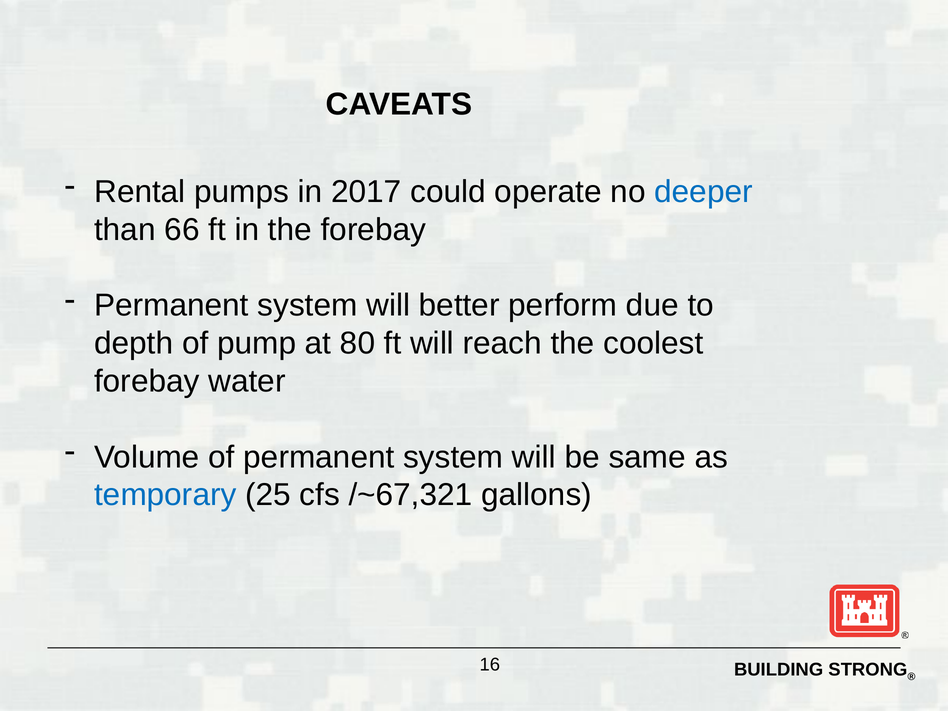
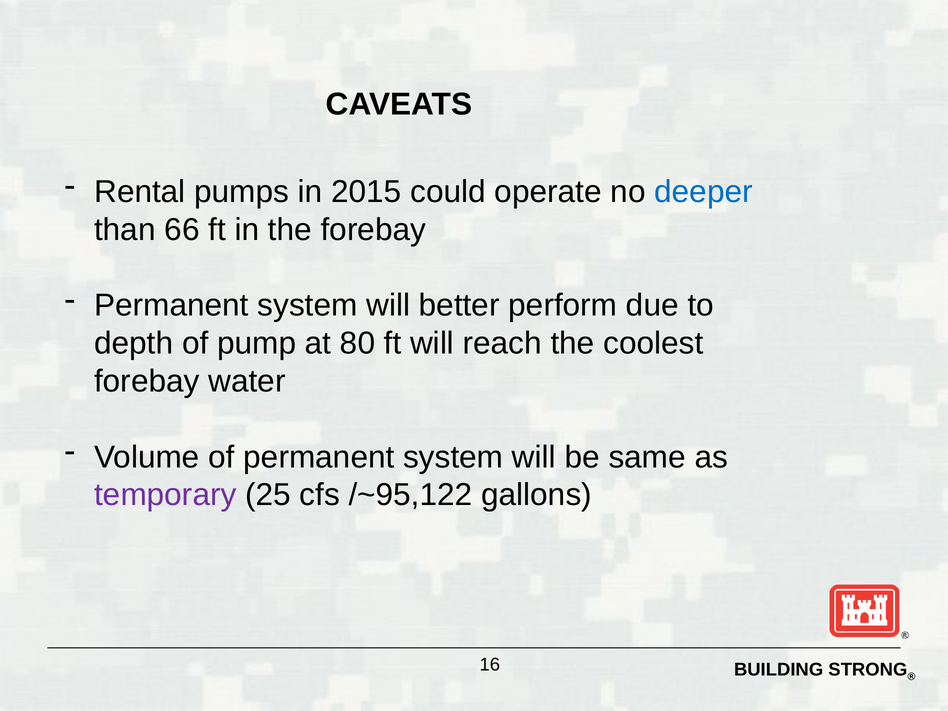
2017: 2017 -> 2015 (366, 192)
temporary colour: blue -> purple (165, 495)
/~67,321: /~67,321 -> /~95,122 (411, 495)
